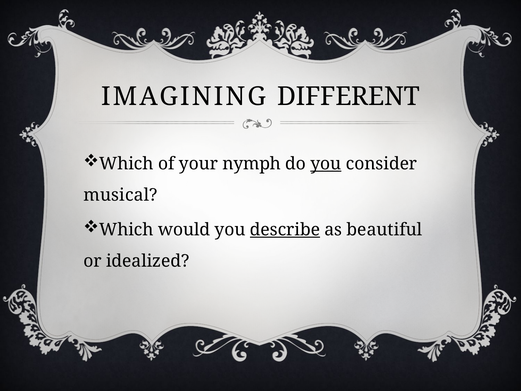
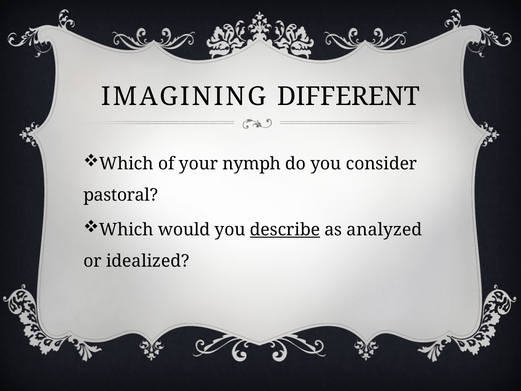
you underline: present -> none (326, 164)
musical: musical -> pastoral (121, 195)
beautiful: beautiful -> analyzed (384, 230)
